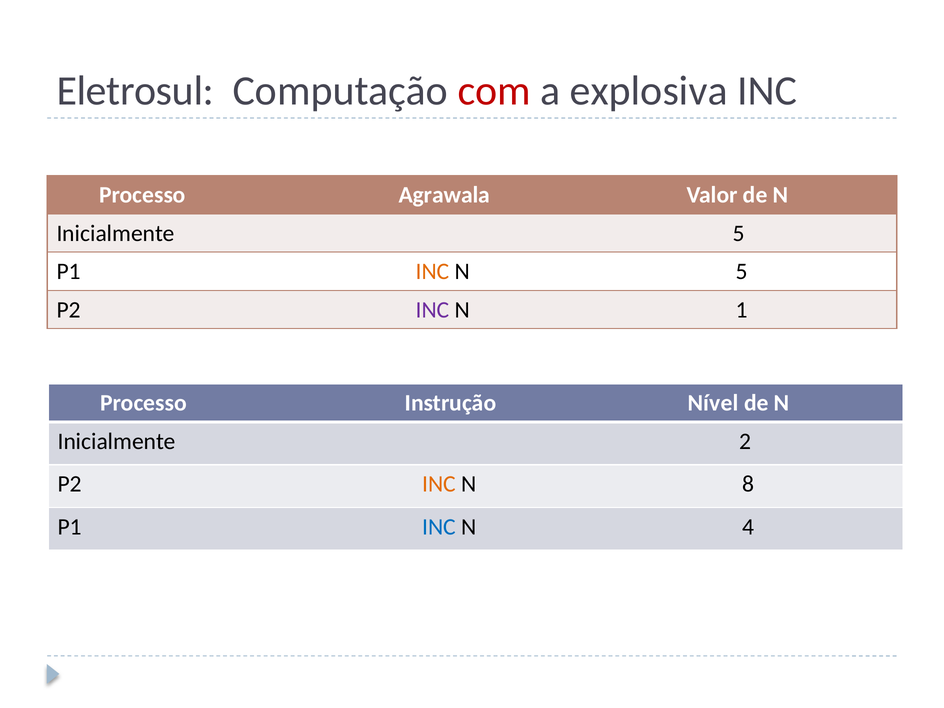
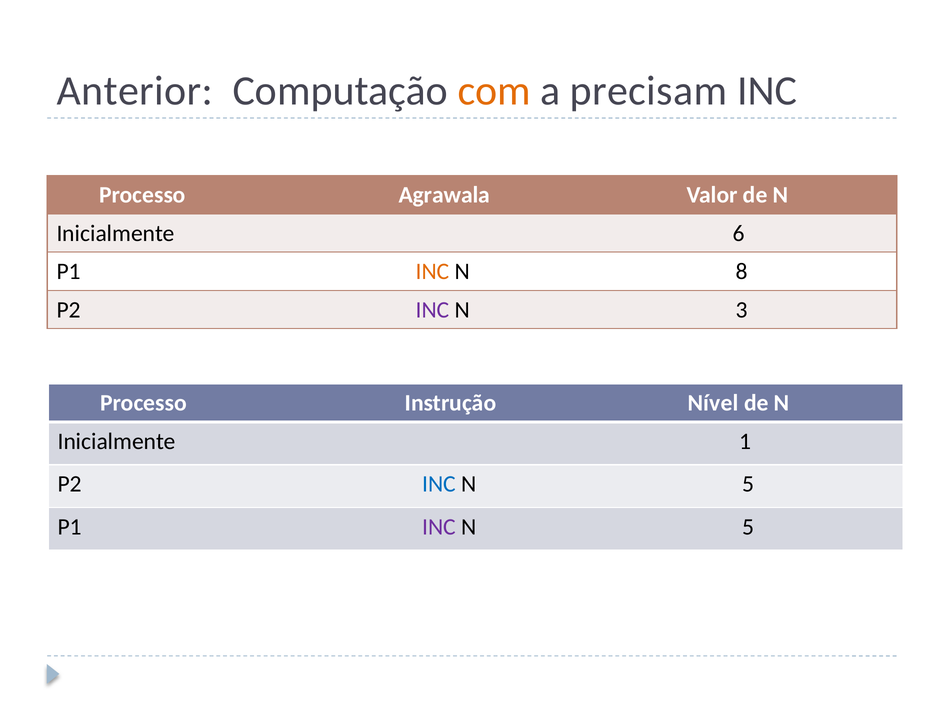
Eletrosul: Eletrosul -> Anterior (135, 91)
com colour: red -> orange (494, 91)
explosiva: explosiva -> precisam (648, 91)
Inicialmente 5: 5 -> 6 (739, 233)
N 5: 5 -> 8 (742, 272)
1: 1 -> 3 (742, 310)
2: 2 -> 1 (745, 441)
INC colour: orange -> blue (439, 484)
8: 8 -> 5 (748, 484)
INC colour: blue -> purple (439, 527)
4: 4 -> 5 (748, 527)
